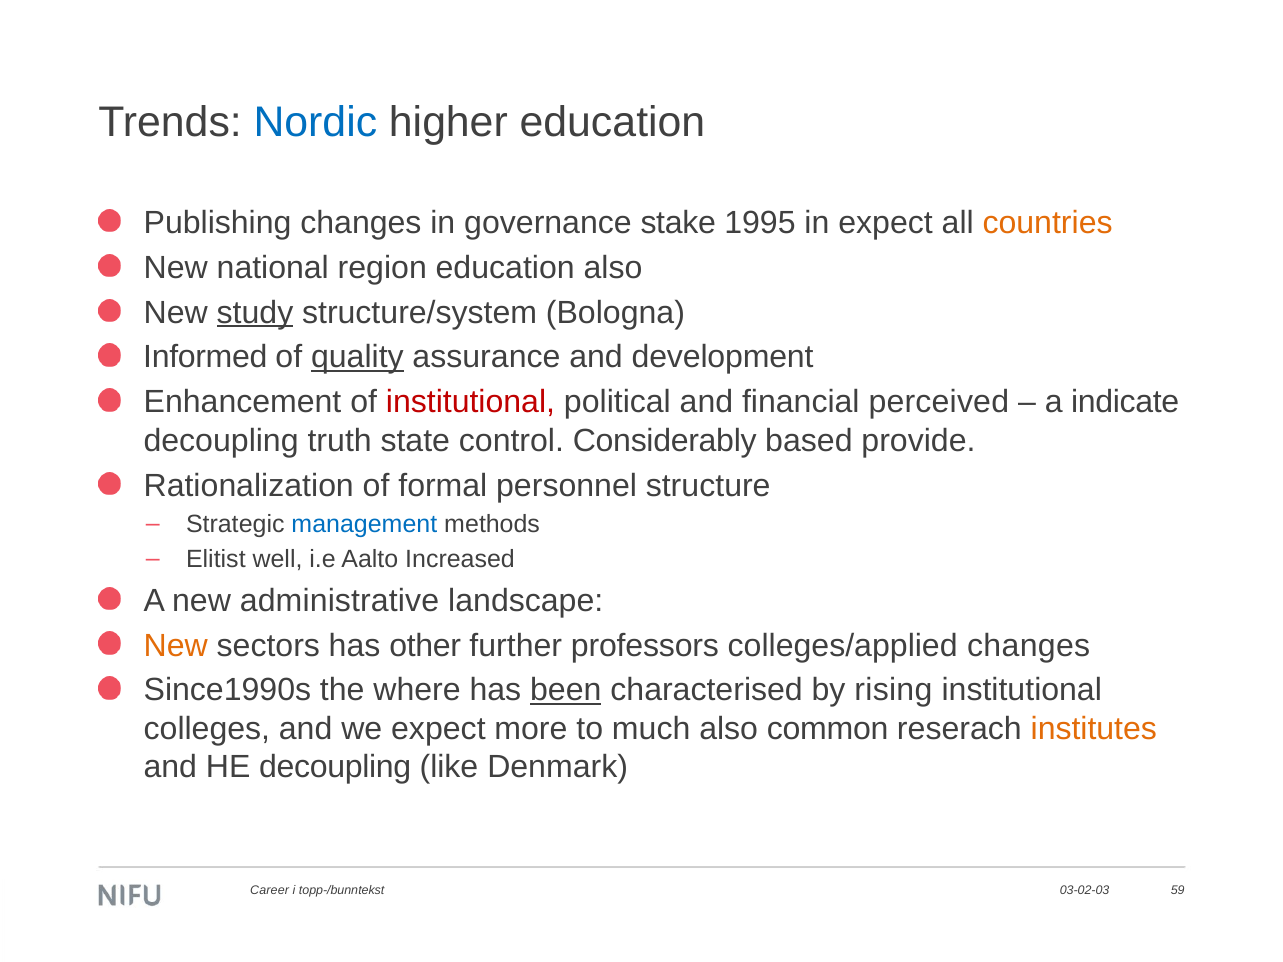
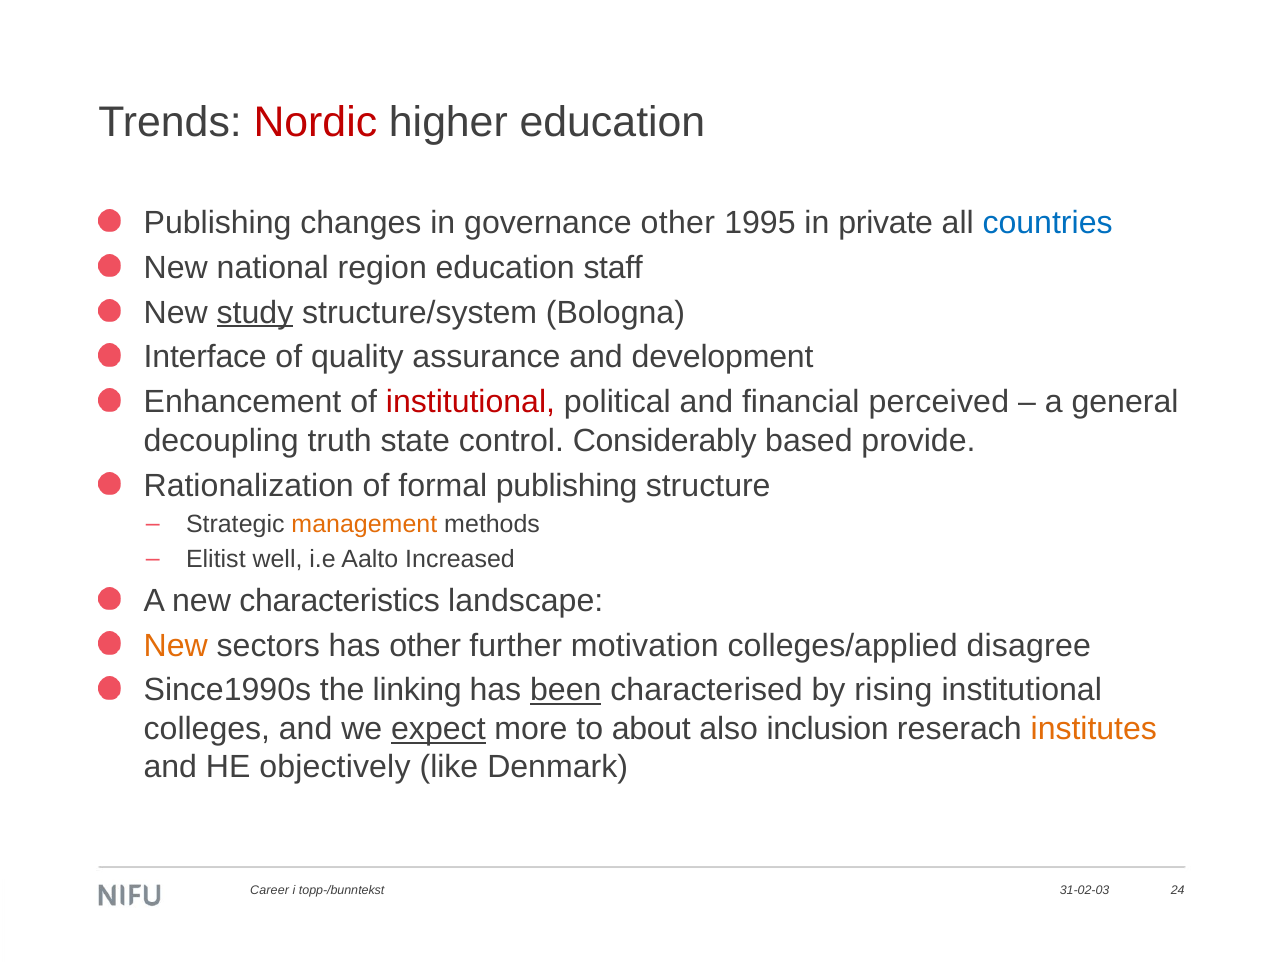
Nordic colour: blue -> red (315, 122)
governance stake: stake -> other (678, 223)
in expect: expect -> private (886, 223)
countries colour: orange -> blue (1048, 223)
education also: also -> staff (613, 268)
Informed: Informed -> Interface (205, 357)
quality underline: present -> none (357, 357)
indicate: indicate -> general (1125, 402)
formal personnel: personnel -> publishing (567, 486)
management colour: blue -> orange (364, 525)
administrative: administrative -> characteristics (340, 601)
professors: professors -> motivation (645, 646)
colleges/applied changes: changes -> disagree (1029, 646)
where: where -> linking (417, 691)
expect underline: none -> present (438, 729)
much: much -> about (651, 729)
common: common -> inclusion (828, 729)
HE decoupling: decoupling -> objectively (335, 767)
03-02-03: 03-02-03 -> 31-02-03 (1085, 891)
59: 59 -> 24 (1178, 891)
